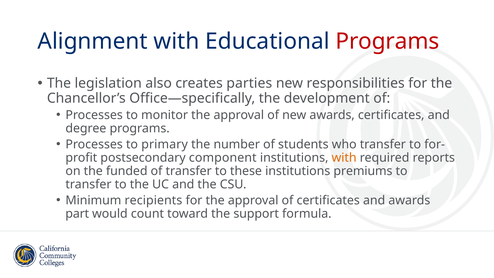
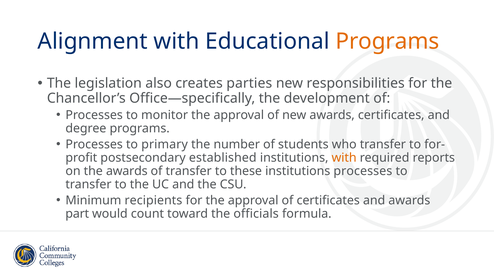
Programs colour: red -> orange (387, 41)
component: component -> established (223, 158)
the funded: funded -> awards (127, 171)
institutions premiums: premiums -> processes (363, 171)
support: support -> officials (256, 213)
